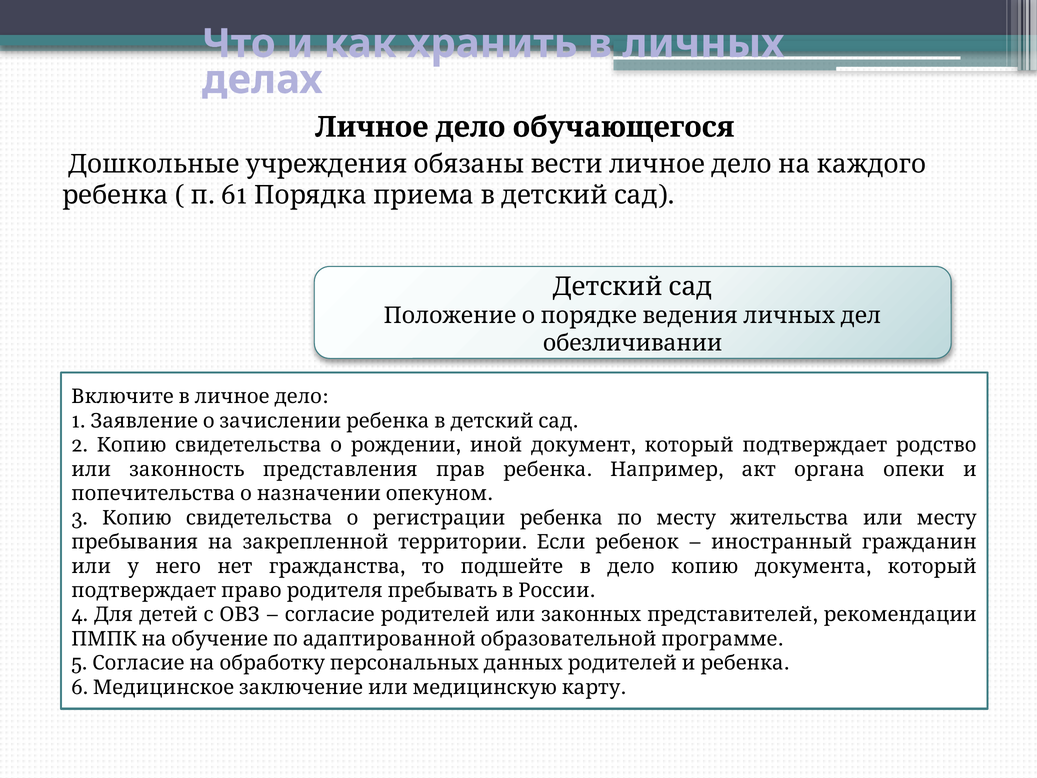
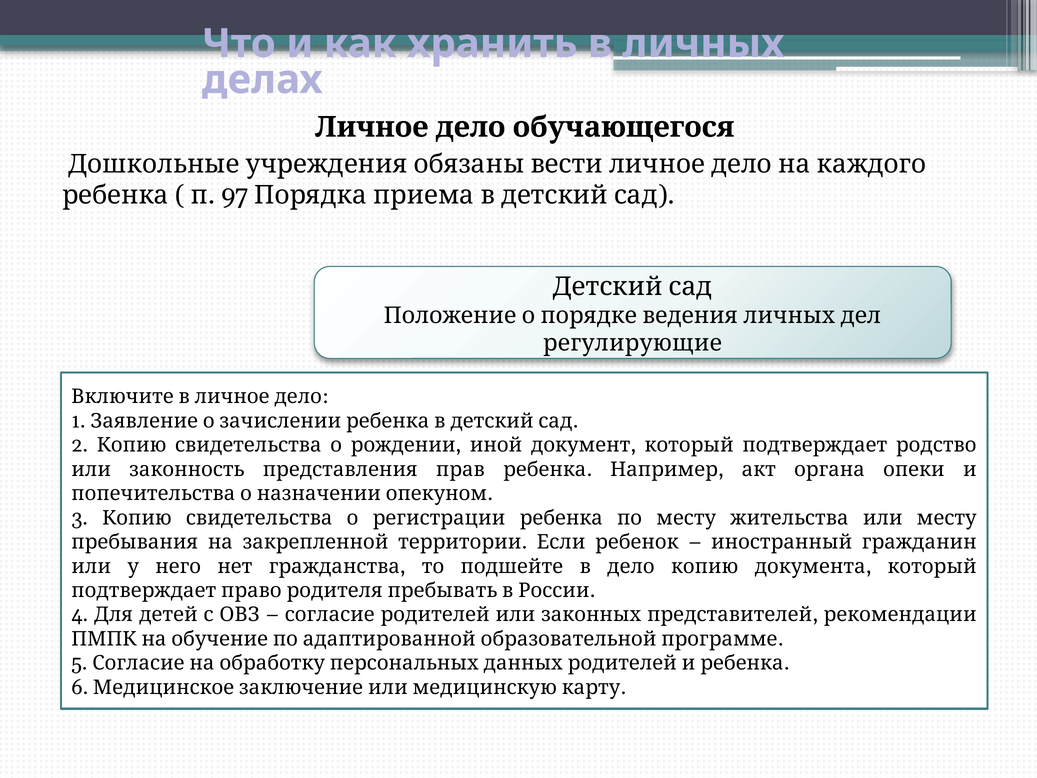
61: 61 -> 97 (235, 195)
обезличивании: обезличивании -> регулирующие (633, 343)
